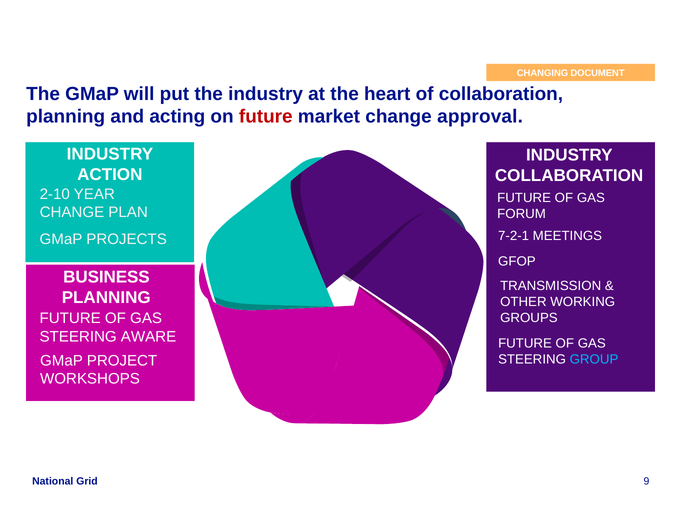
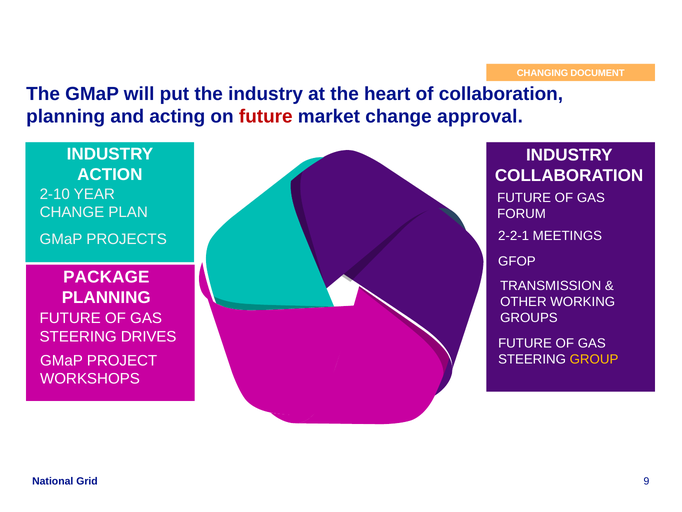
7-2-1: 7-2-1 -> 2-2-1 (514, 236)
BUSINESS: BUSINESS -> PACKAGE (106, 277)
AWARE: AWARE -> DRIVES (149, 336)
GROUP colour: light blue -> yellow (594, 359)
